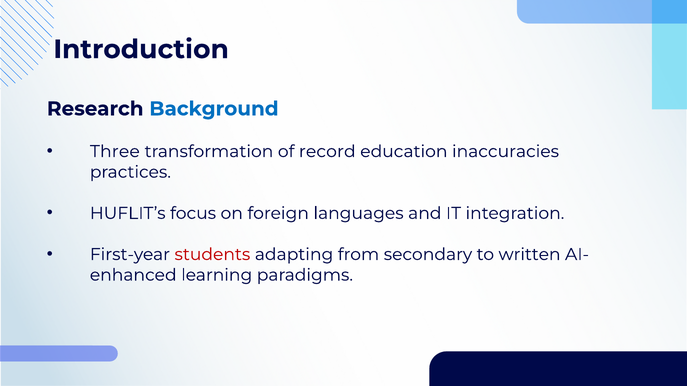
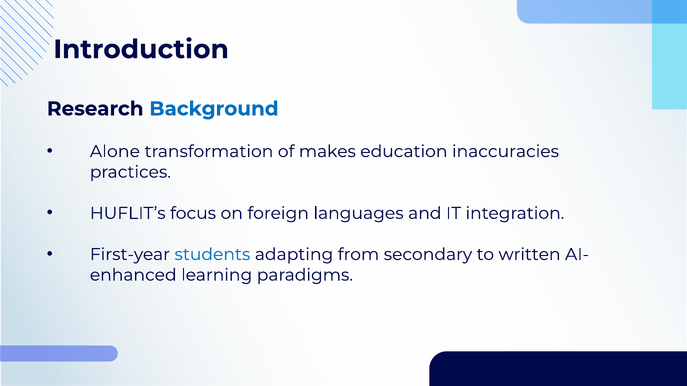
Three: Three -> Alone (115, 152)
record: record -> makes (327, 152)
students colour: red -> blue (212, 255)
